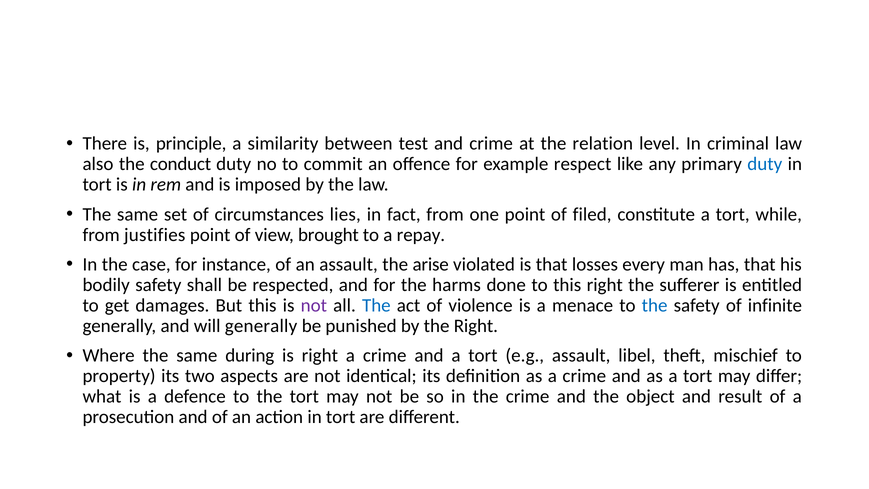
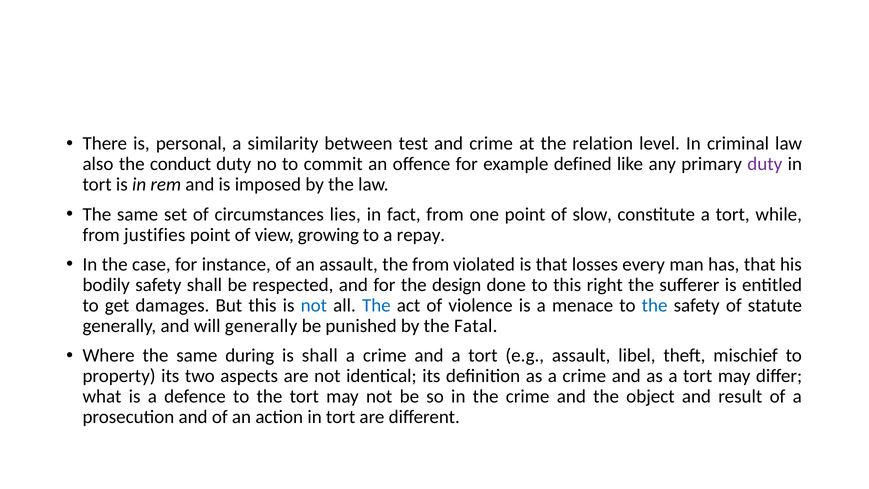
principle: principle -> personal (191, 144)
respect: respect -> defined (583, 164)
duty colour: blue -> purple (765, 164)
filed: filed -> slow (592, 214)
brought: brought -> growing (328, 235)
the arise: arise -> from (431, 264)
harms: harms -> design (457, 285)
not colour: purple -> blue (314, 305)
infinite: infinite -> statute (775, 305)
the Right: Right -> Fatal (476, 326)
is right: right -> shall (320, 355)
